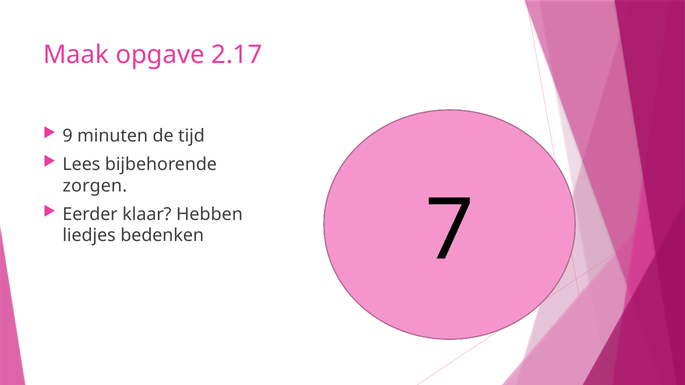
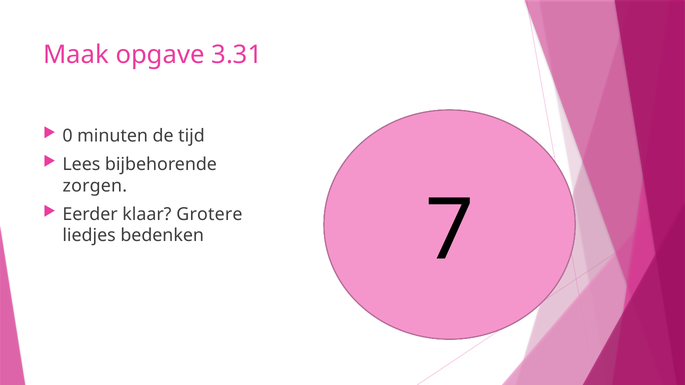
2.17: 2.17 -> 3.31 (237, 55)
9: 9 -> 0 (68, 136)
Hebben: Hebben -> Grotere (209, 214)
